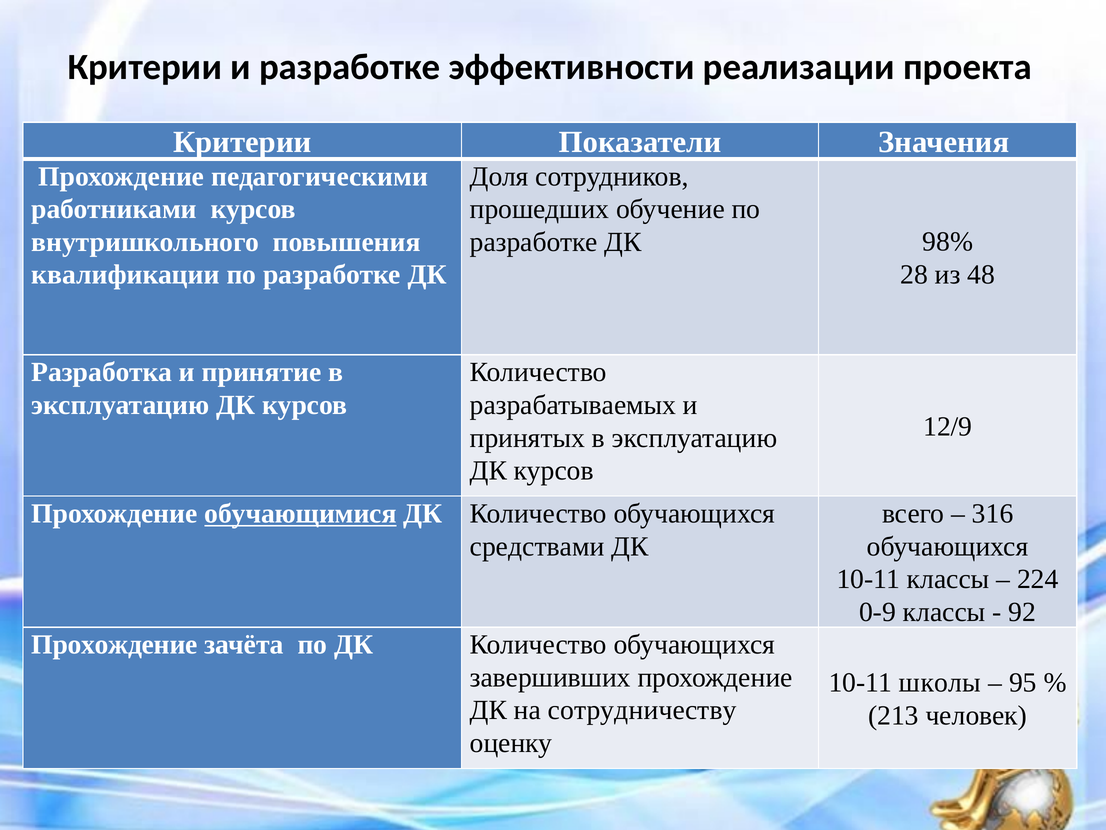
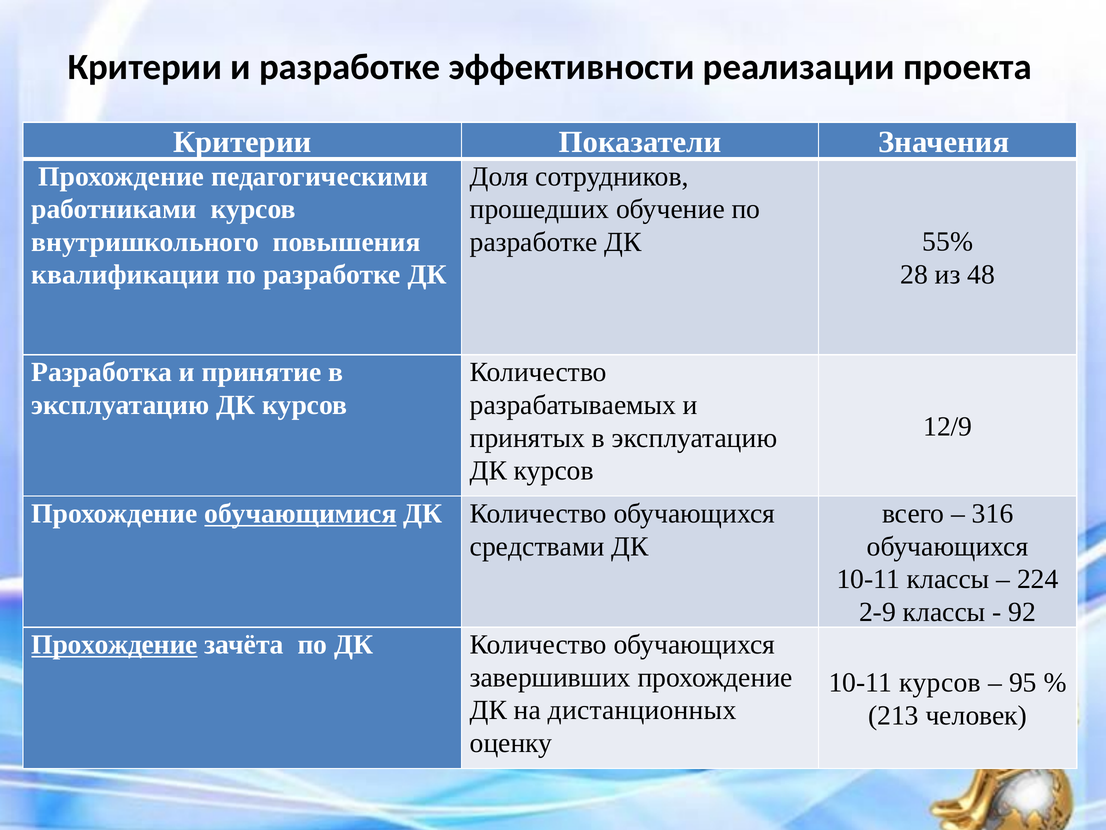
98%: 98% -> 55% (948, 242)
0-9: 0-9 -> 2-9 (878, 612)
Прохождение underline: none -> present (114, 644)
10-11 школы: школы -> курсов (940, 682)
сотрудничеству: сотрудничеству -> дистанционных (642, 710)
